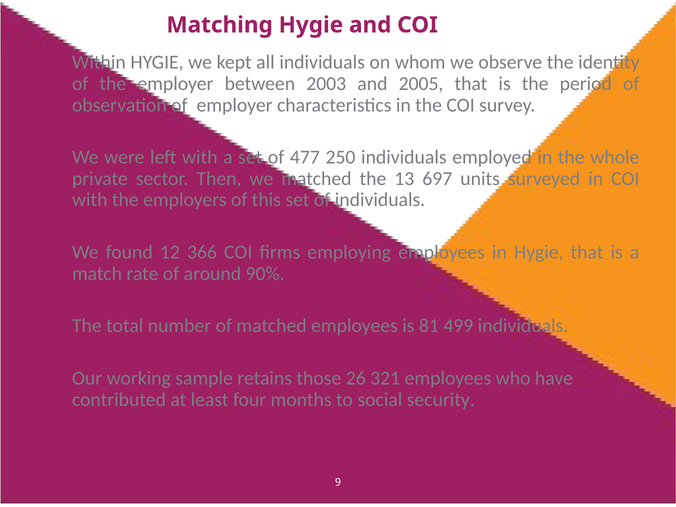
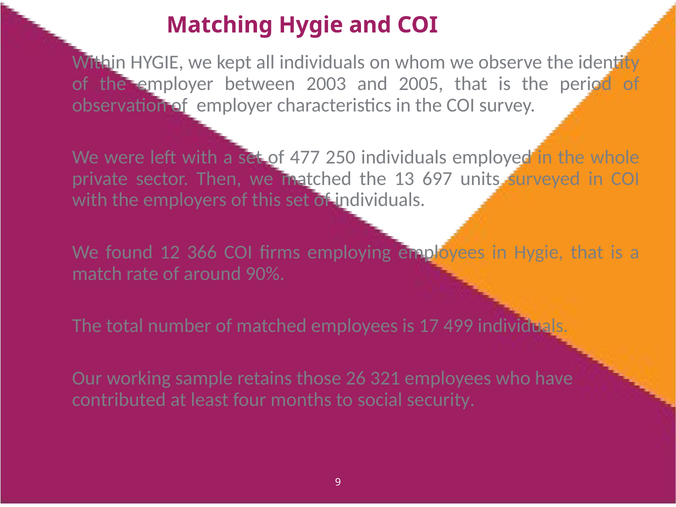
81: 81 -> 17 (429, 326)
